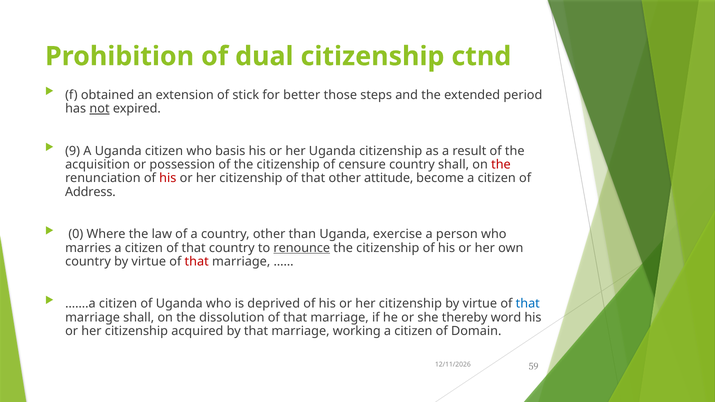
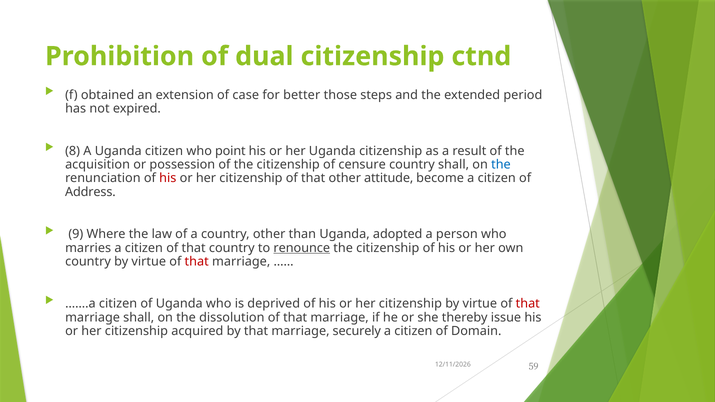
stick: stick -> case (246, 95)
not underline: present -> none (100, 109)
9: 9 -> 8 (73, 151)
basis: basis -> point (230, 151)
the colour: red -> blue (501, 165)
0: 0 -> 9 (76, 234)
exercise: exercise -> adopted (398, 234)
that colour: blue -> red (528, 304)
word: word -> issue (506, 318)
working: working -> securely (357, 331)
